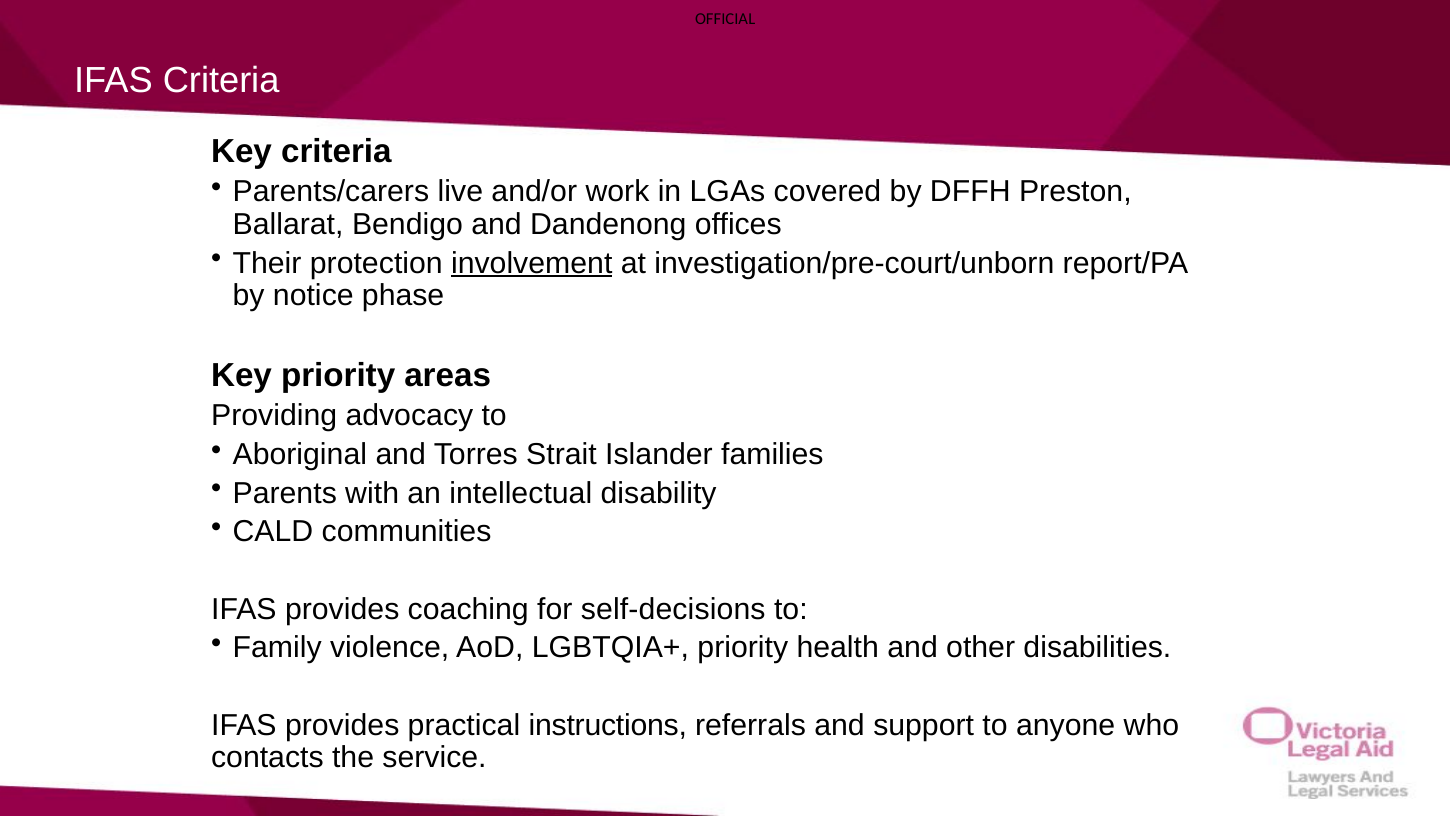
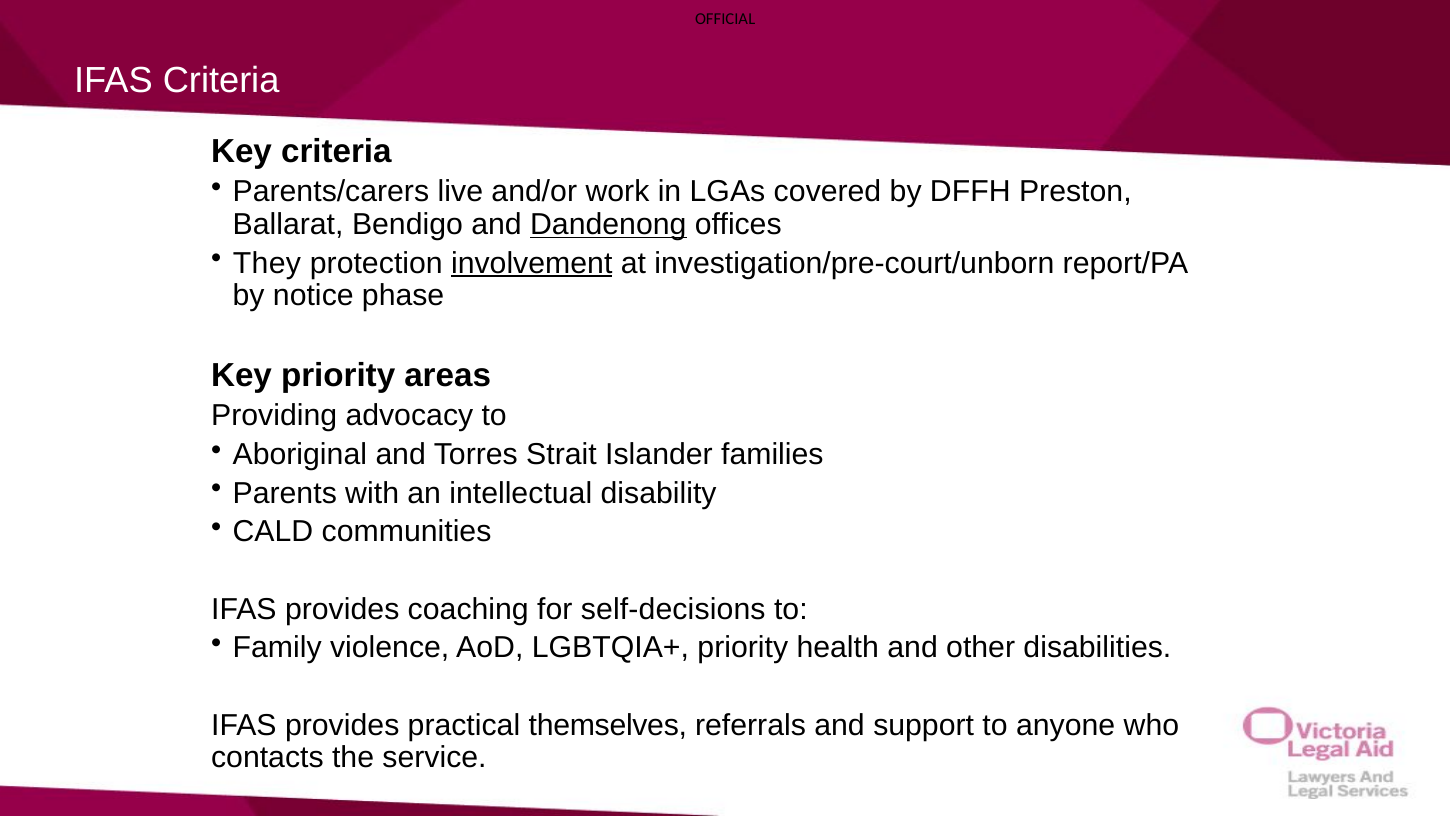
Dandenong underline: none -> present (608, 224)
Their: Their -> They (267, 263)
instructions: instructions -> themselves (608, 725)
